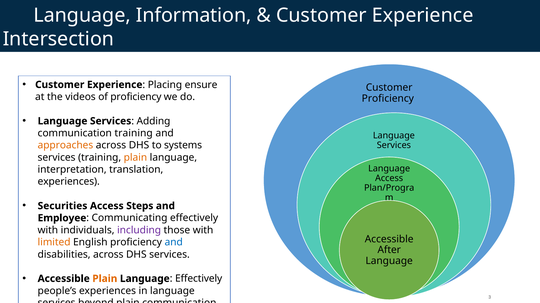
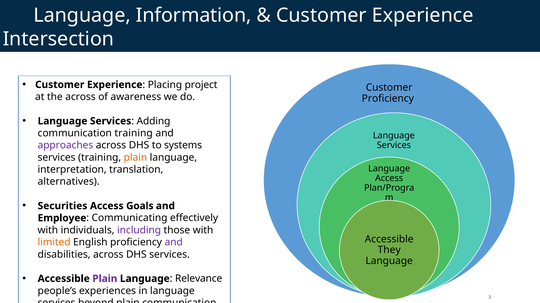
ensure: ensure -> project (201, 85)
the videos: videos -> across (80, 97)
of proficiency: proficiency -> awareness (136, 97)
approaches colour: orange -> purple (65, 146)
experiences: experiences -> alternatives (69, 182)
Steps: Steps -> Goals (140, 206)
and colour: blue -> purple (174, 243)
After: After -> They (389, 251)
Plain colour: orange -> purple (105, 279)
Effectively: Effectively -> Relevance (199, 279)
